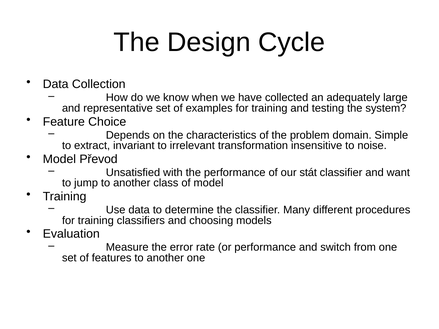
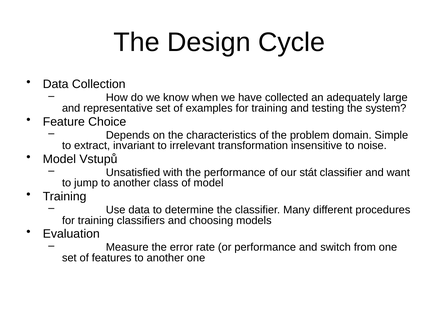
Převod: Převod -> Vstupů (98, 159)
